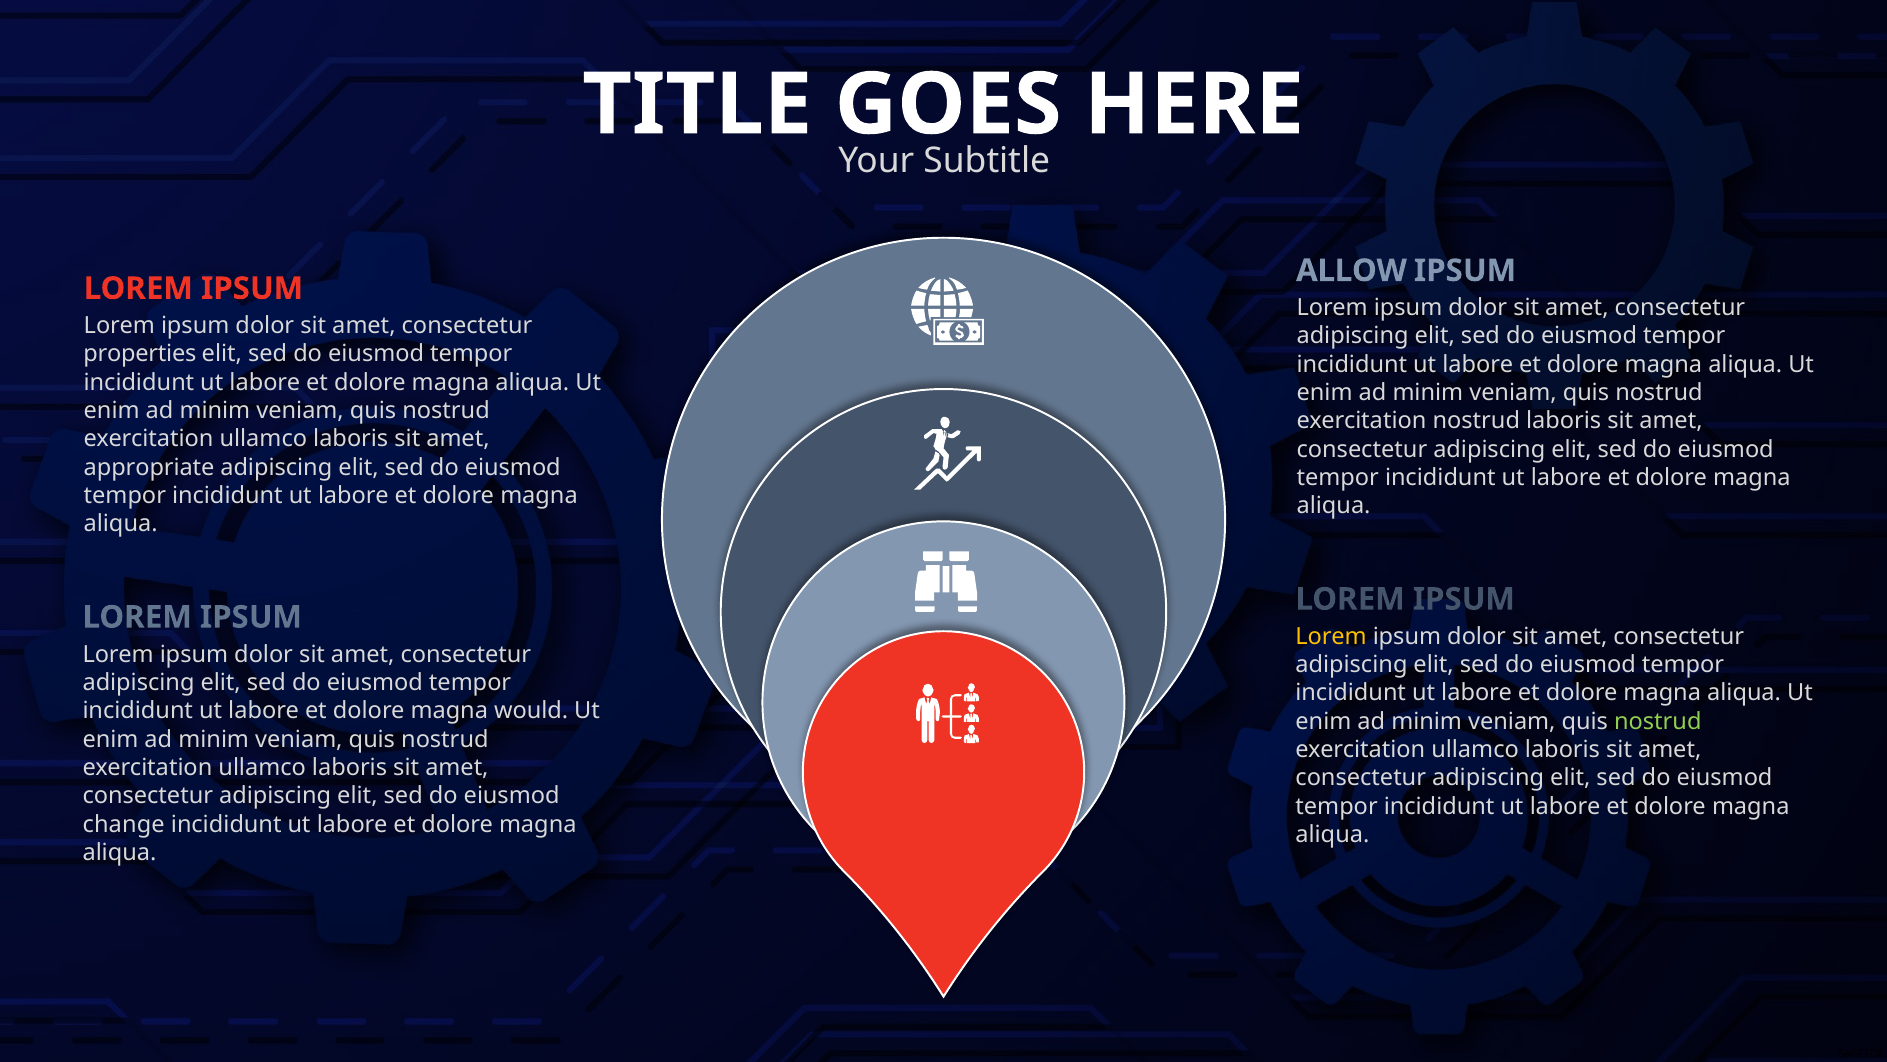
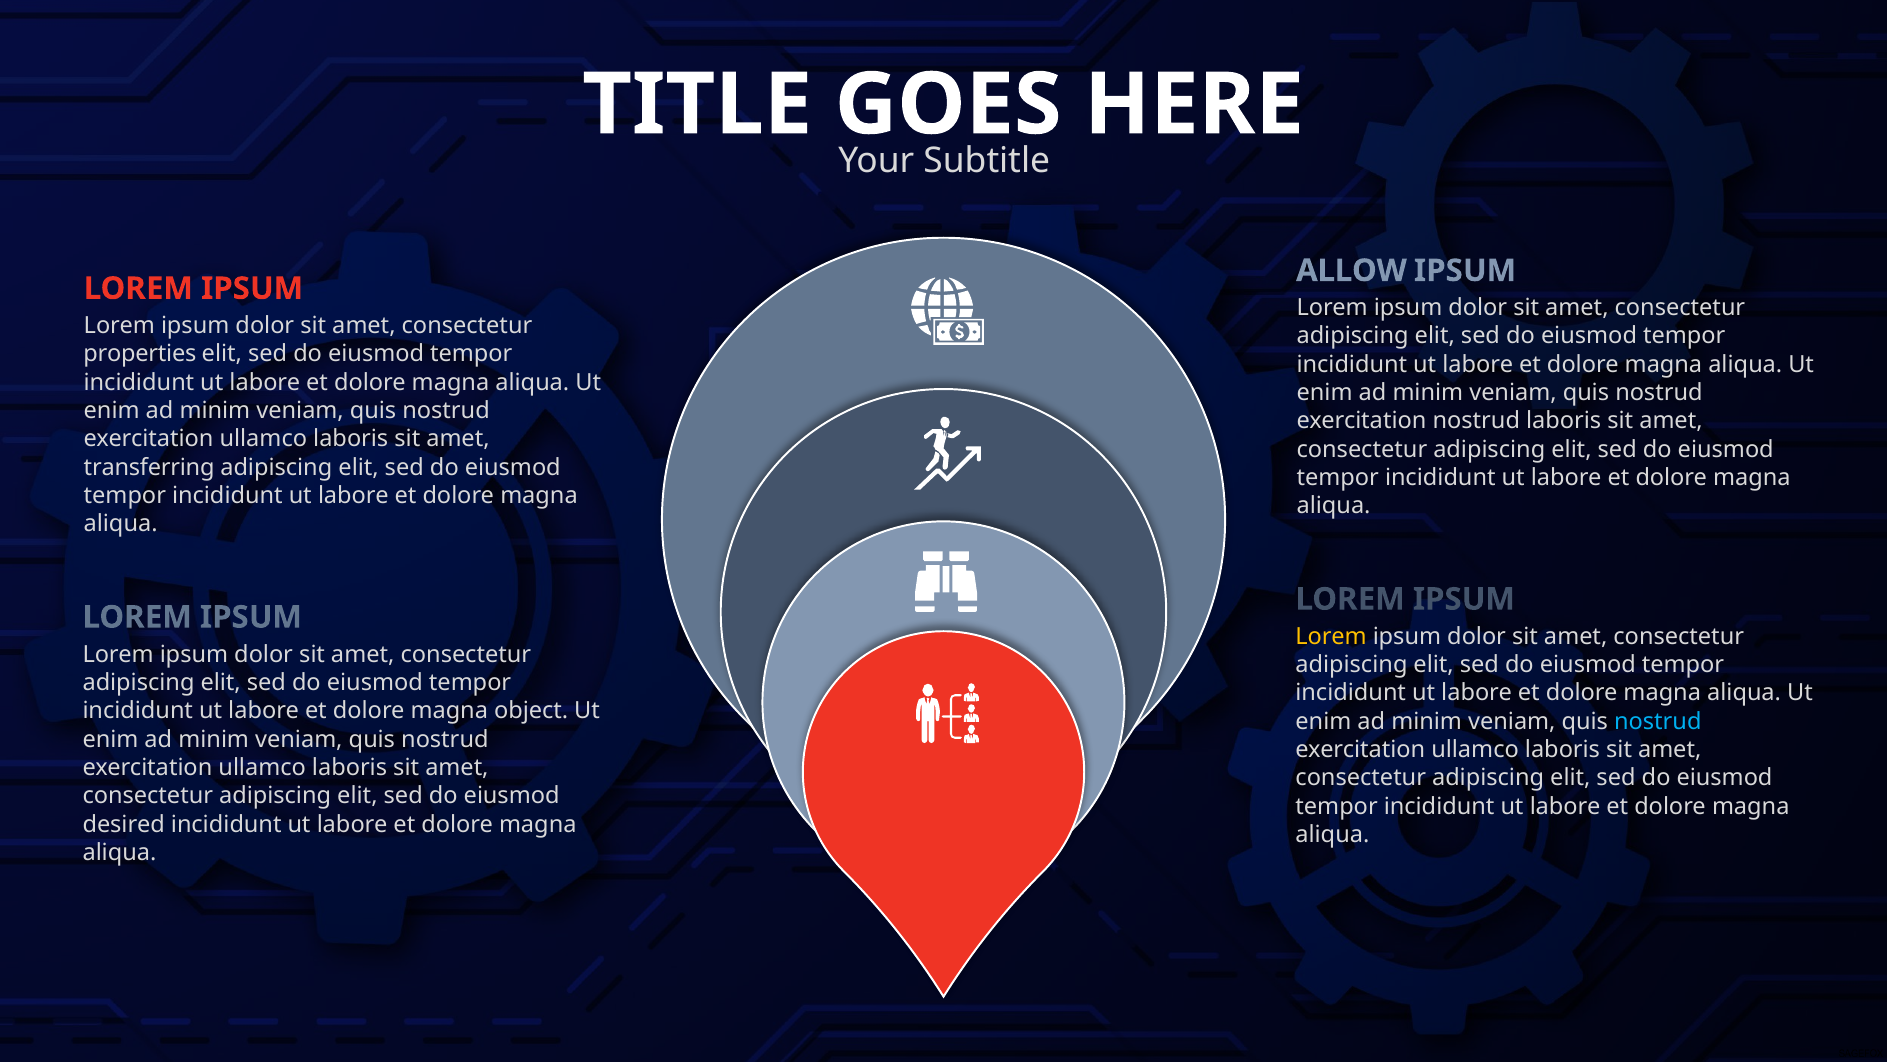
appropriate: appropriate -> transferring (149, 467)
would: would -> object (531, 711)
nostrud colour: light green -> light blue (1658, 721)
change: change -> desired (124, 824)
